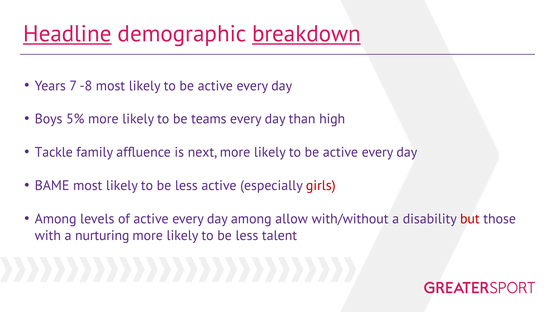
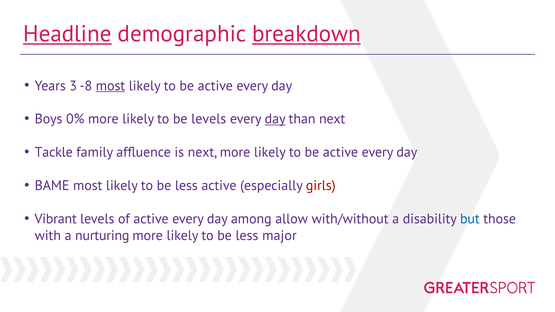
7: 7 -> 3 (73, 86)
most underline: none -> present (110, 86)
5%: 5% -> 0% (75, 119)
be teams: teams -> levels (209, 119)
day underline: none -> present (275, 119)
than high: high -> next (332, 119)
Among: Among -> Vibrant (56, 219)
but colour: red -> blue (470, 219)
talent: talent -> major (279, 236)
